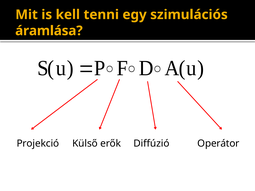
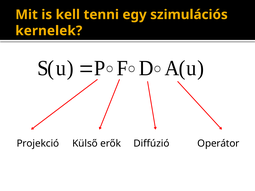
áramlása: áramlása -> kernelek (49, 31)
